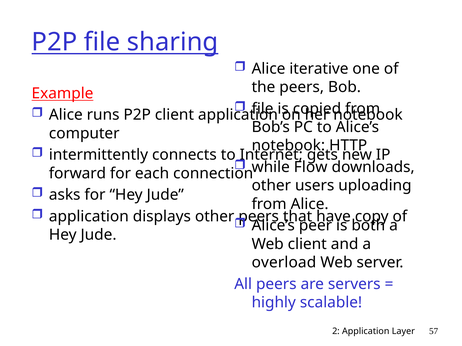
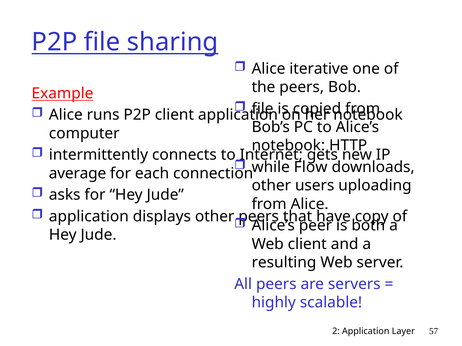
forward: forward -> average (78, 174)
overload: overload -> resulting (284, 263)
